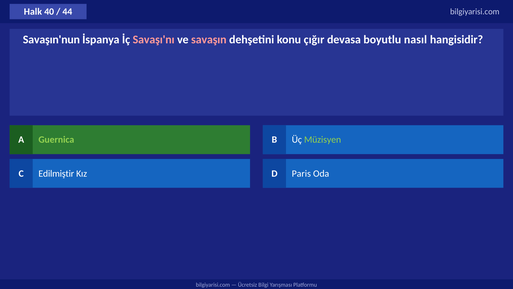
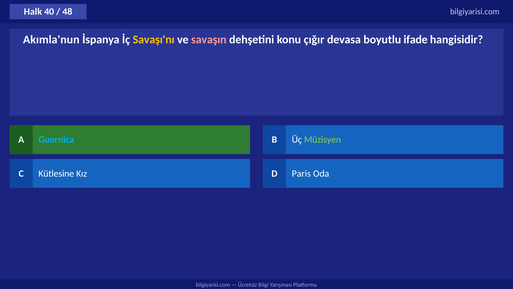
44: 44 -> 48 (67, 12)
Savaşın'nun: Savaşın'nun -> Akımla'nun (51, 39)
Savaşı'nı colour: pink -> yellow (154, 39)
nasıl: nasıl -> ifade (416, 39)
Guernica colour: light green -> light blue (56, 140)
Edilmiştir: Edilmiştir -> Kütlesine (56, 173)
